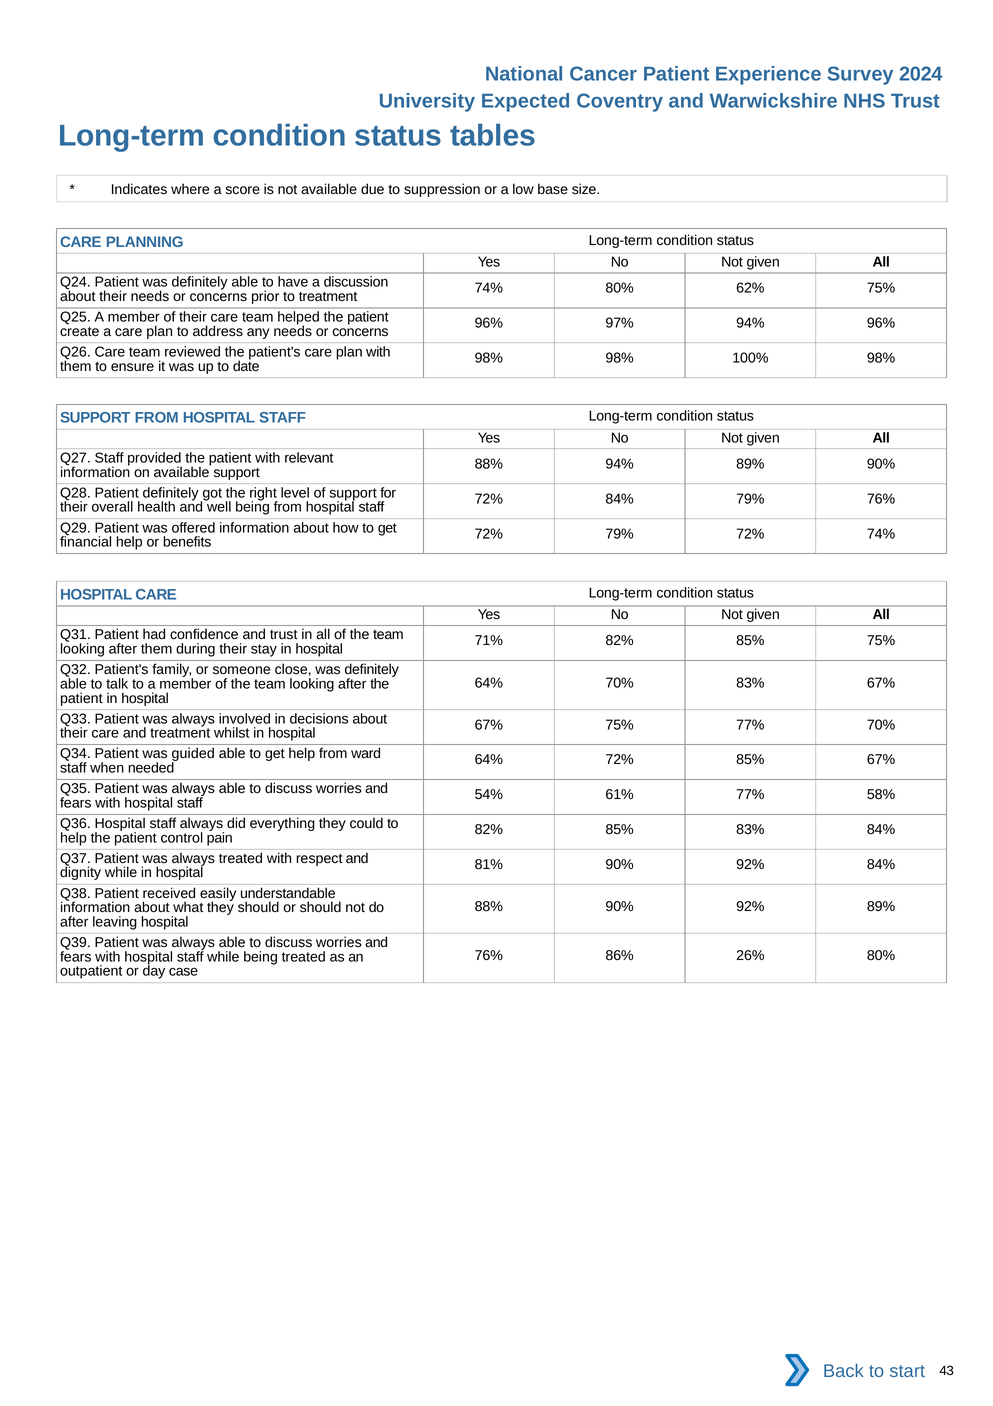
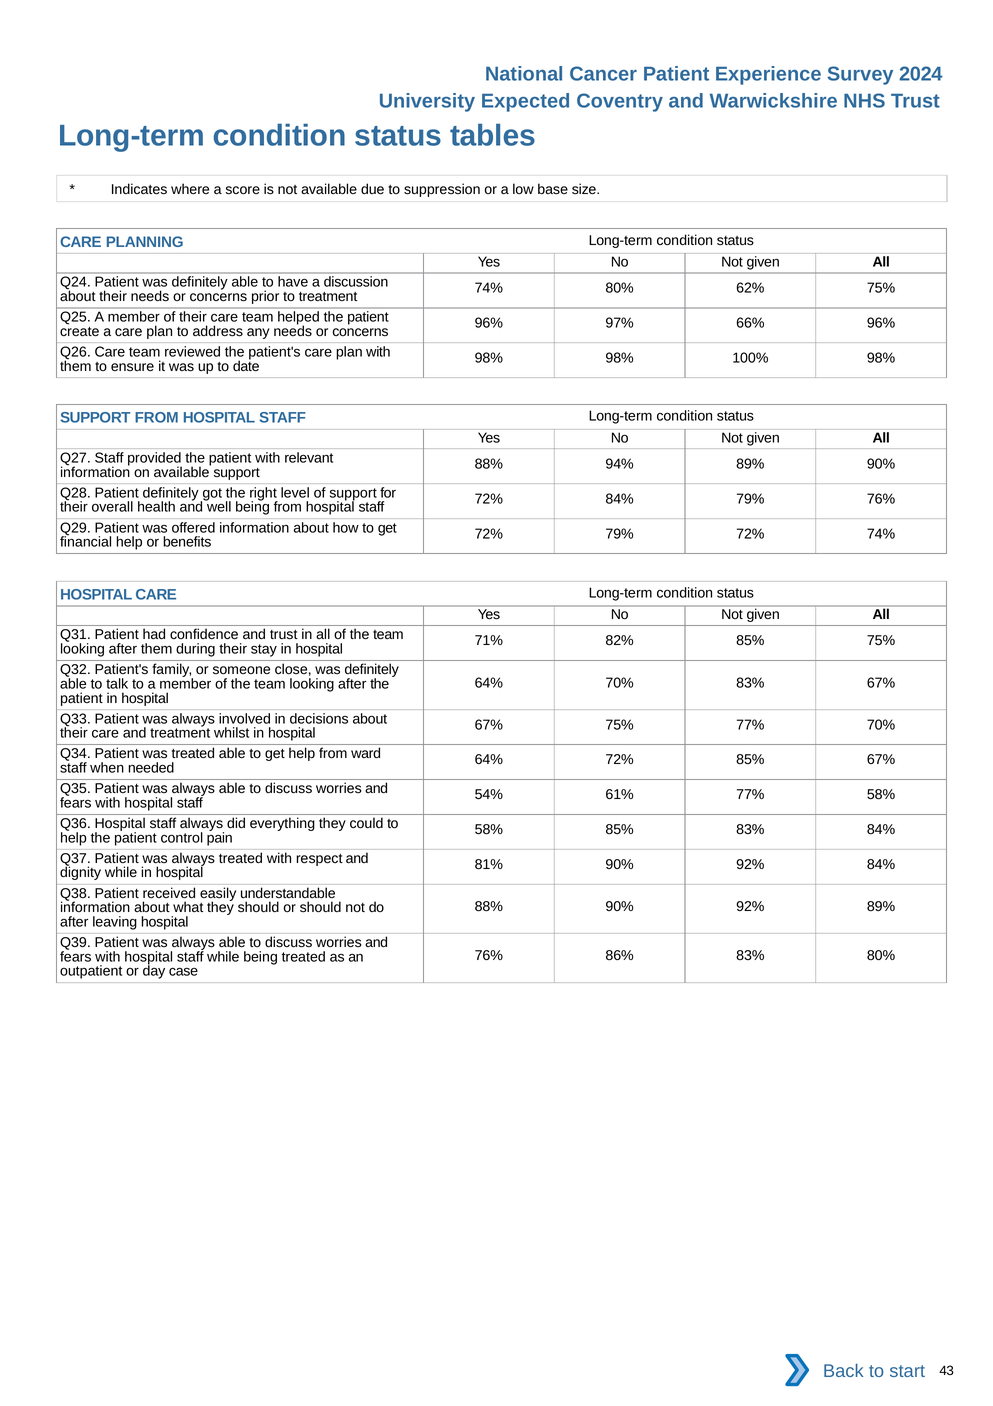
97% 94%: 94% -> 66% (750, 323)
was guided: guided -> treated (193, 753)
82%: 82% -> 58% (489, 829)
86% 26%: 26% -> 83% (750, 955)
